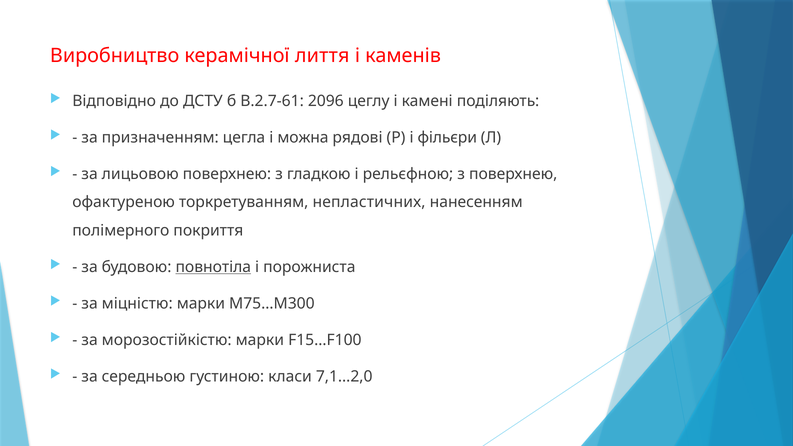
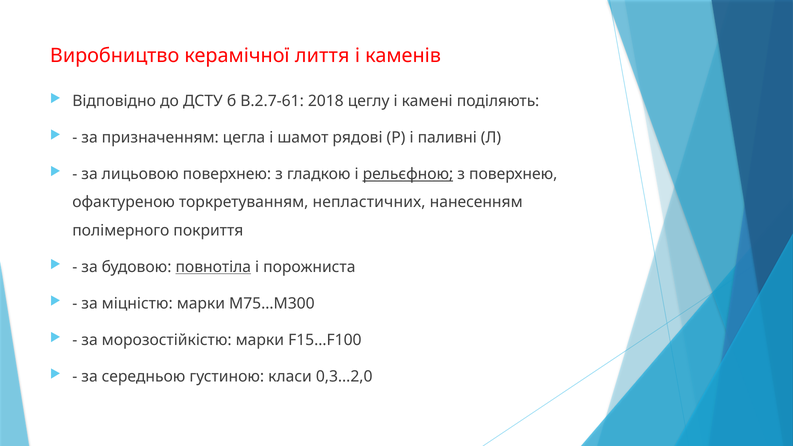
2096: 2096 -> 2018 (326, 101)
можна: можна -> шамот (303, 138)
фільєри: фільєри -> паливні (447, 138)
рельєфною underline: none -> present (408, 174)
7,1…2,0: 7,1…2,0 -> 0,3…2,0 (344, 377)
